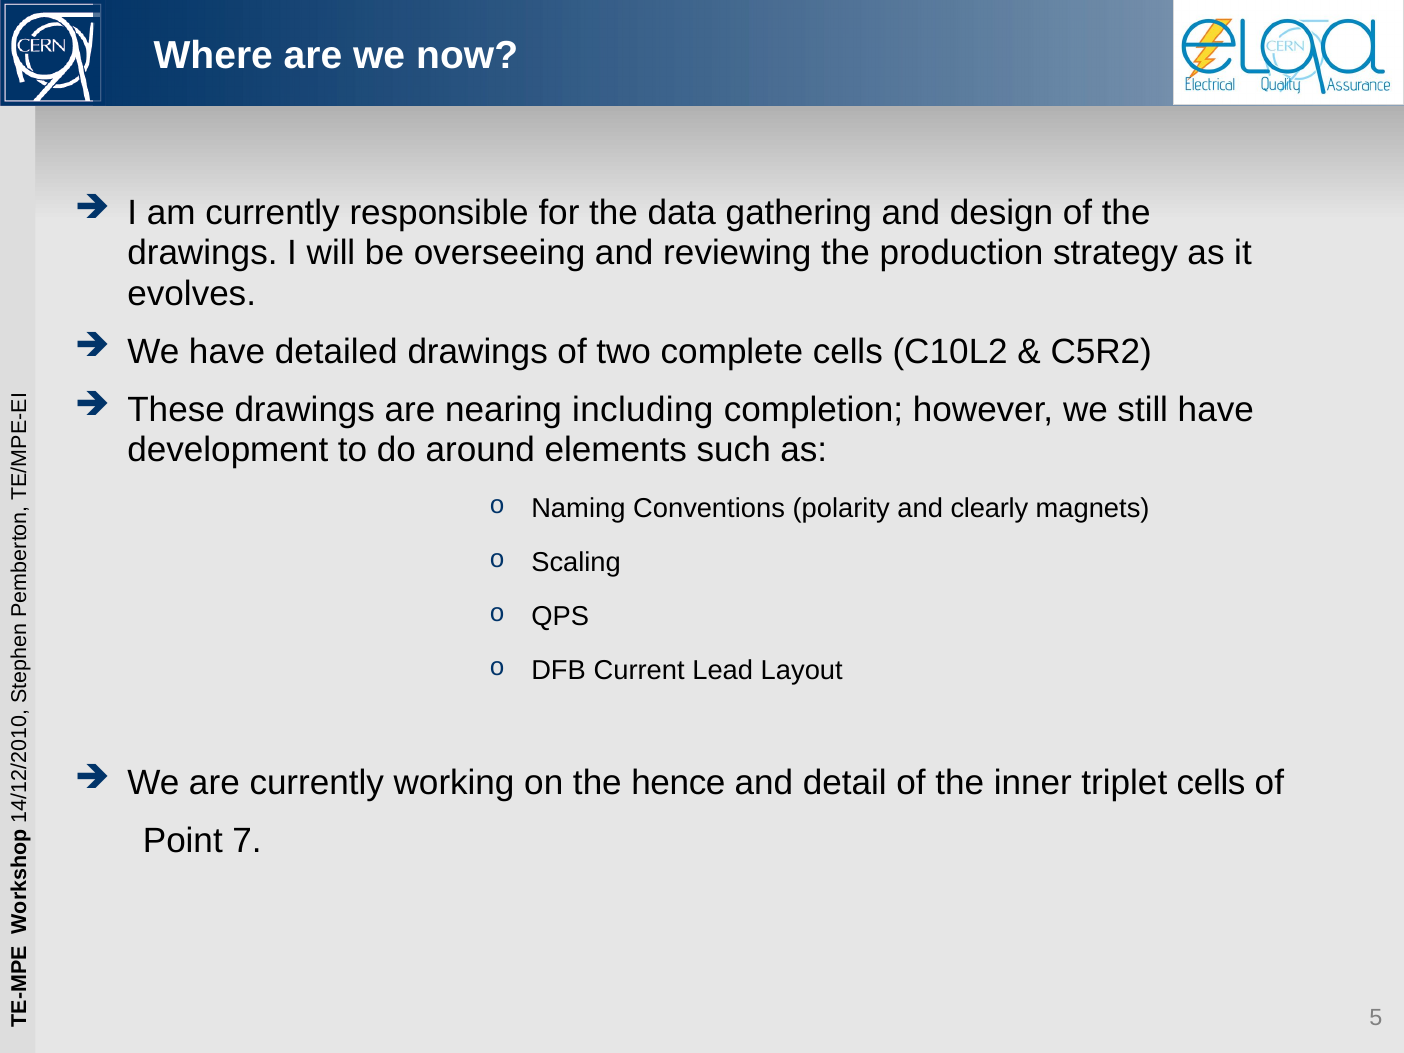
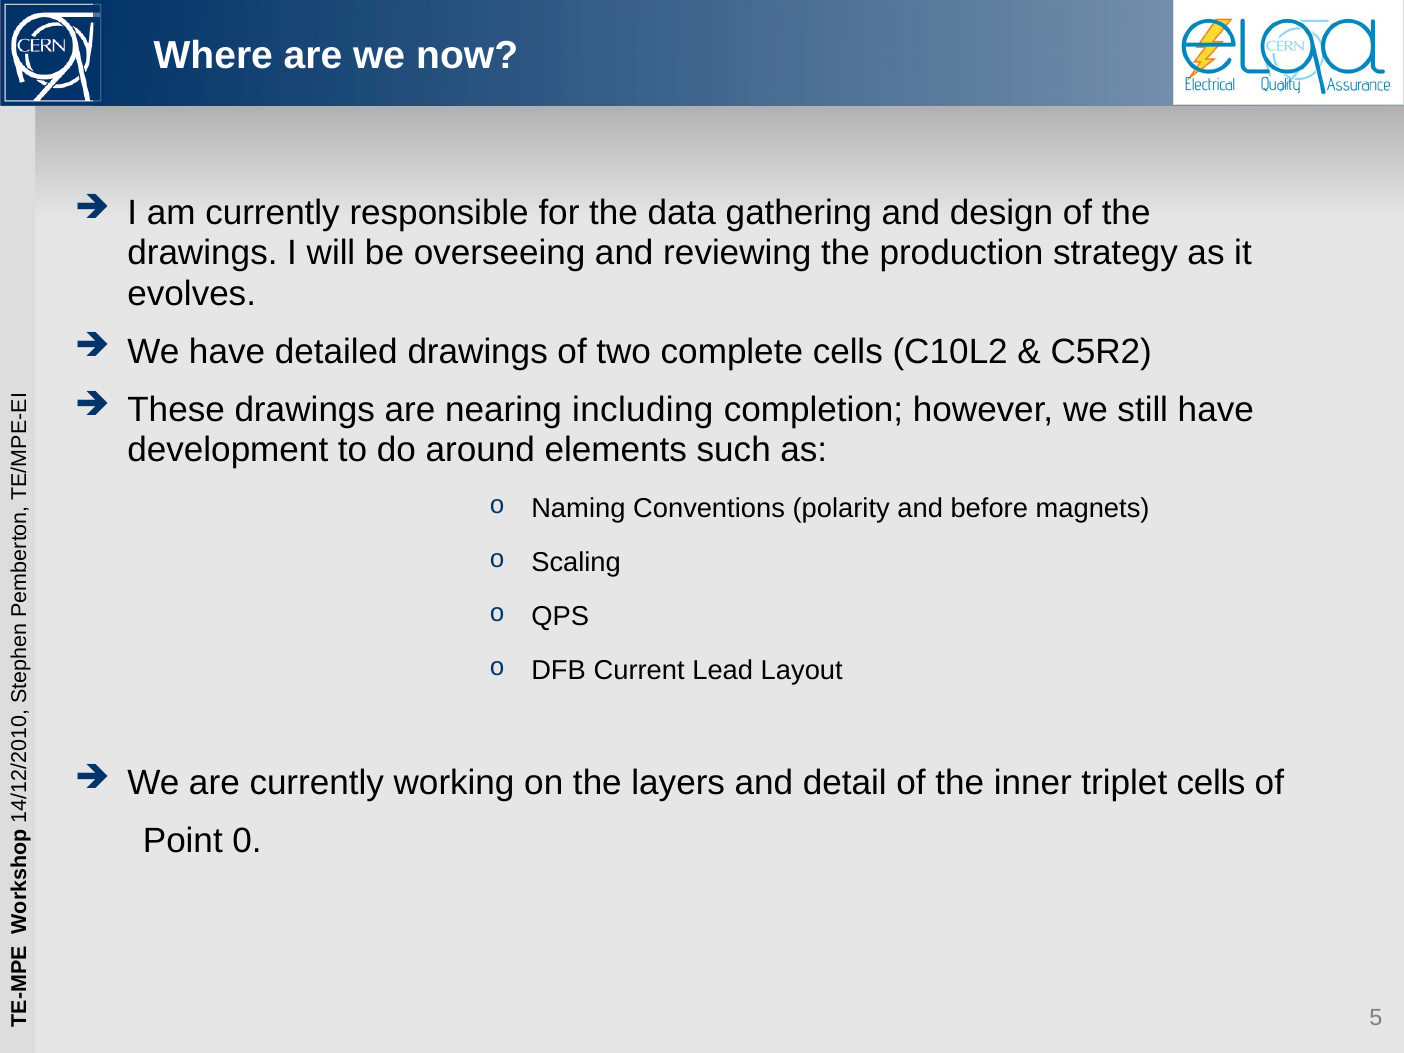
clearly: clearly -> before (989, 508)
hence: hence -> layers (678, 783)
Point 7: 7 -> 0 (247, 841)
